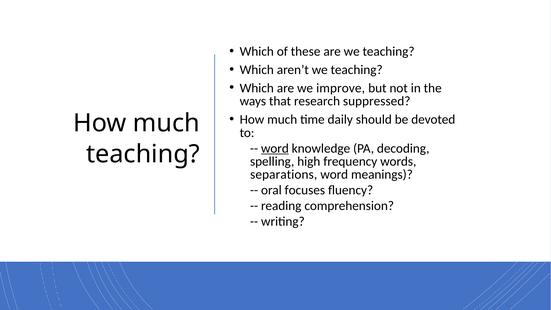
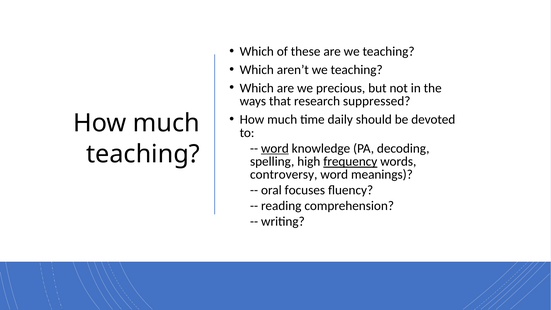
improve: improve -> precious (341, 88)
frequency underline: none -> present (350, 161)
separations: separations -> controversy (284, 175)
